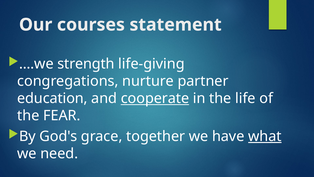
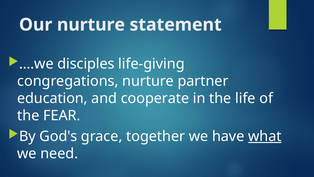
Our courses: courses -> nurture (91, 25)
strength: strength -> disciples (86, 64)
cooperate underline: present -> none (155, 98)
